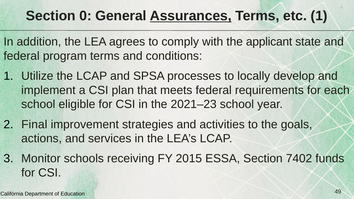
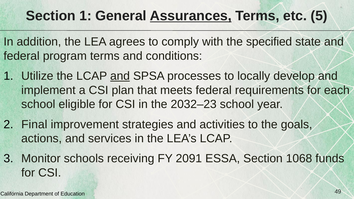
Section 0: 0 -> 1 (85, 16)
etc 1: 1 -> 5 (319, 16)
applicant: applicant -> specified (269, 42)
and underline: none -> present (120, 76)
2021–23: 2021–23 -> 2032–23 (194, 104)
2015: 2015 -> 2091 (189, 159)
7402: 7402 -> 1068 (299, 159)
